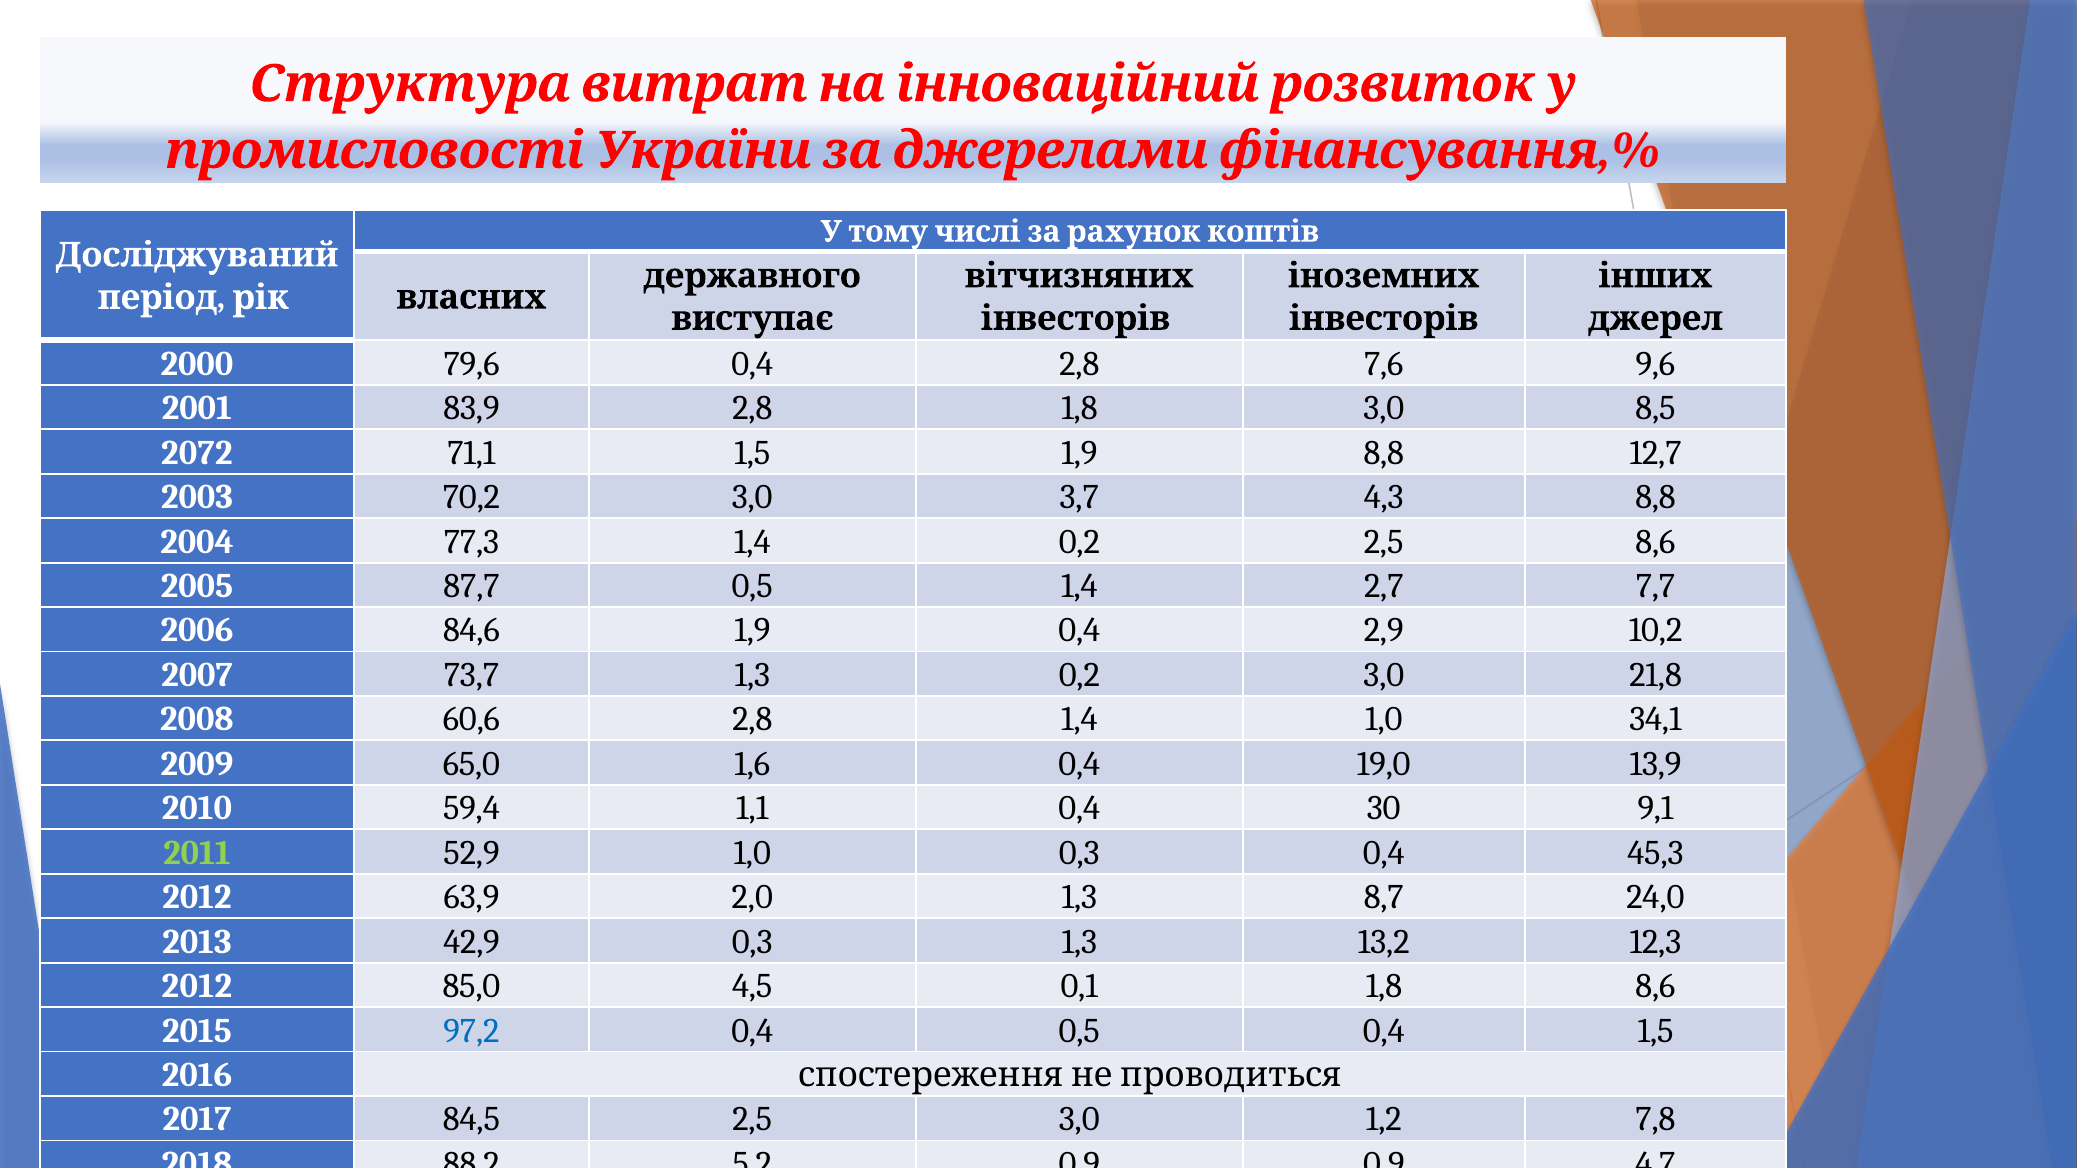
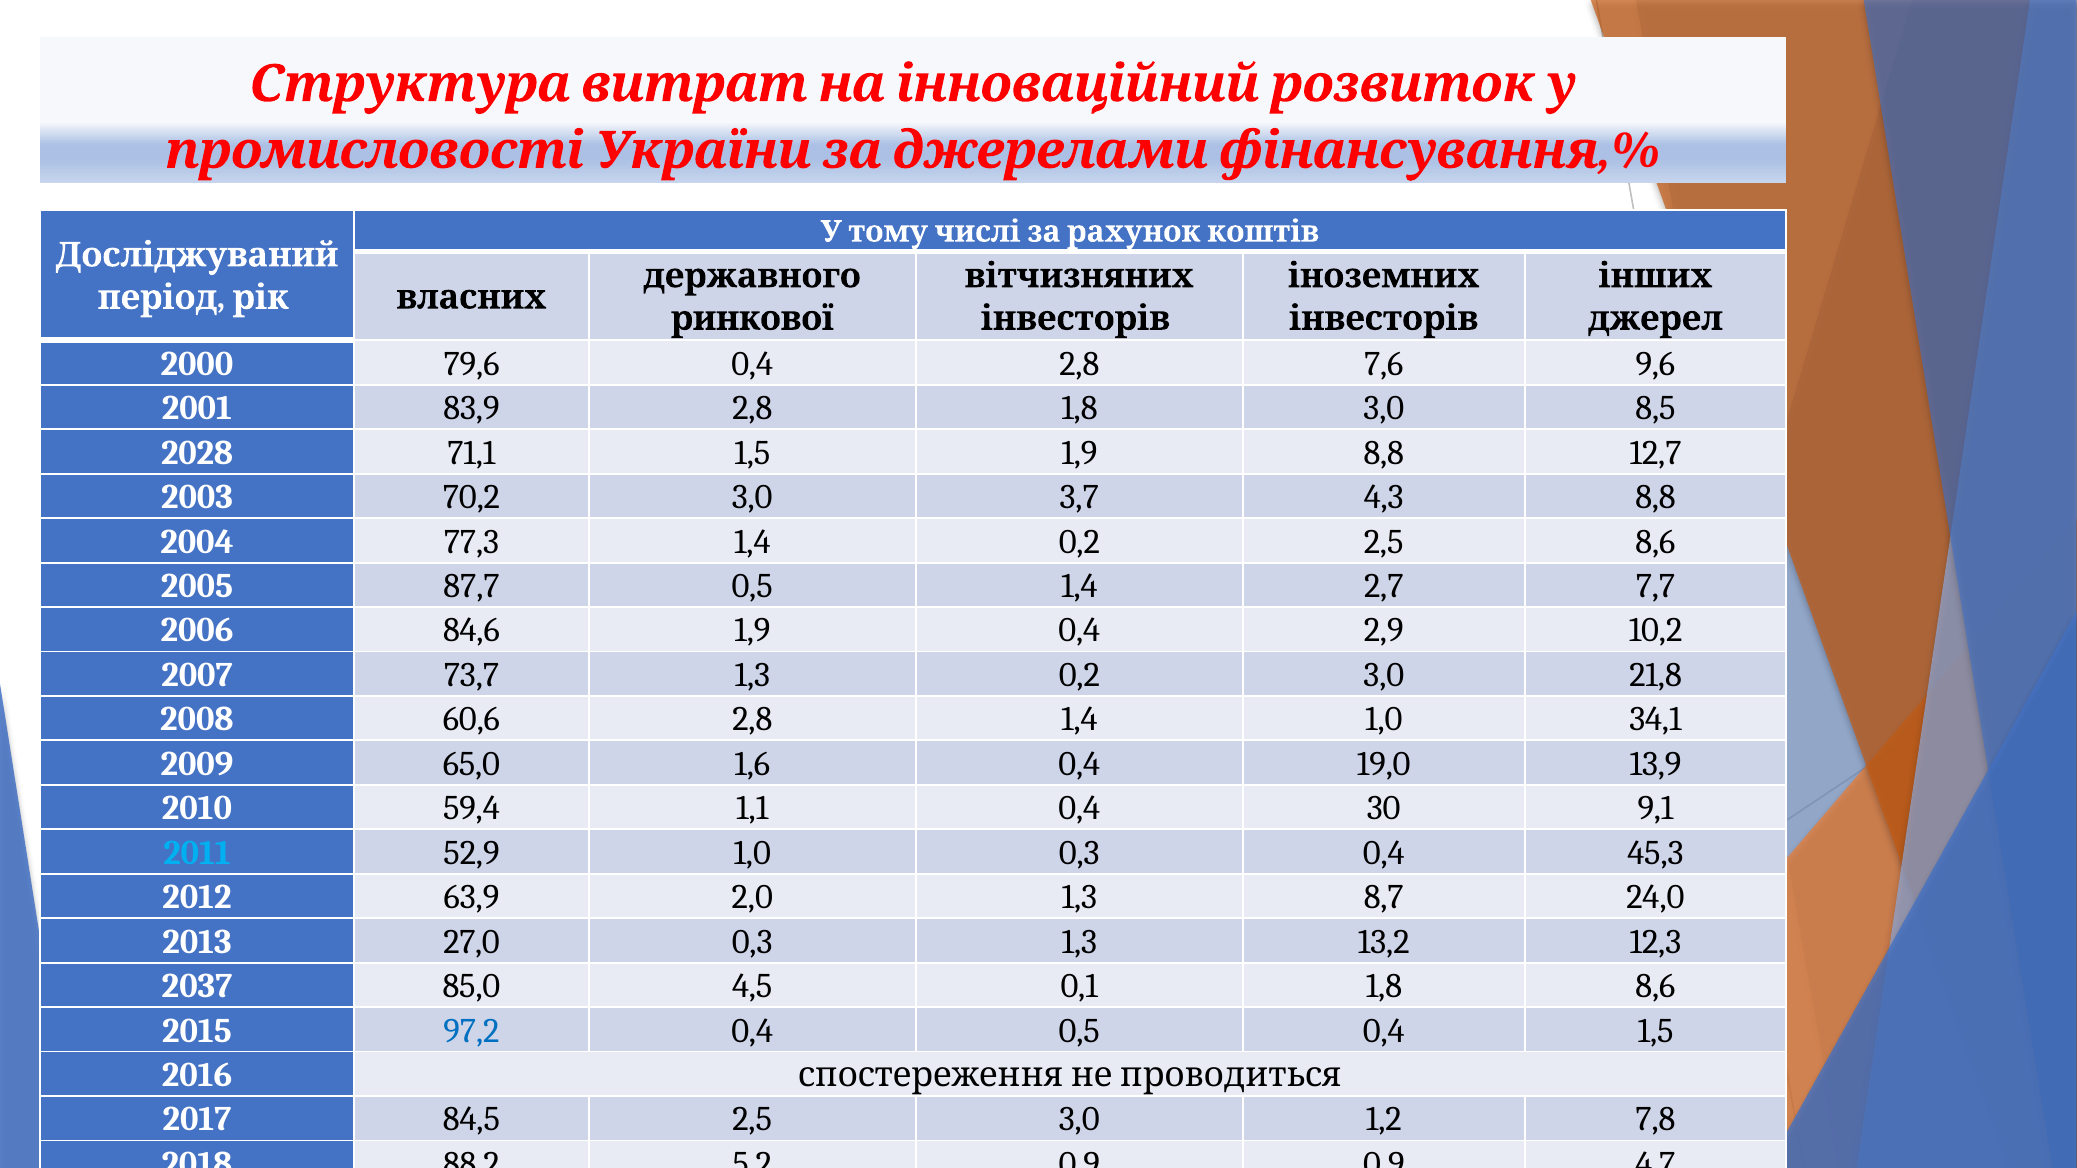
виступає: виступає -> ринкової (752, 318)
2072: 2072 -> 2028 (197, 453)
2011 colour: light green -> light blue (197, 853)
42,9: 42,9 -> 27,0 (472, 942)
2012: 2012 -> 2037 (197, 986)
